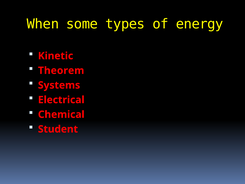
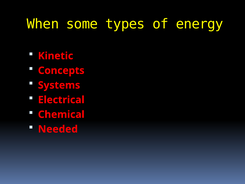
Theorem: Theorem -> Concepts (61, 70)
Student: Student -> Needed (58, 129)
